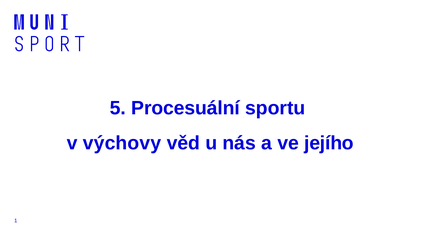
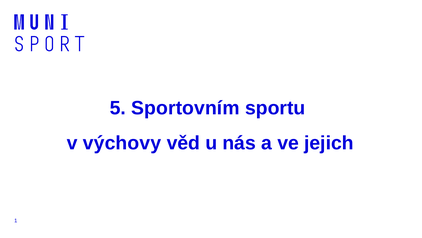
Procesuální: Procesuální -> Sportovním (185, 108)
jejího: jejího -> jejich (329, 143)
